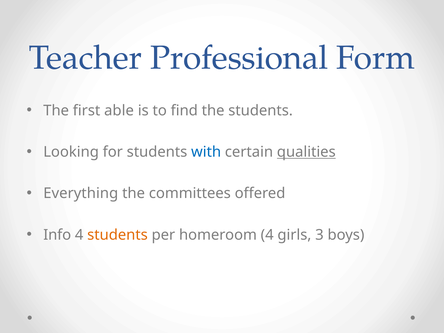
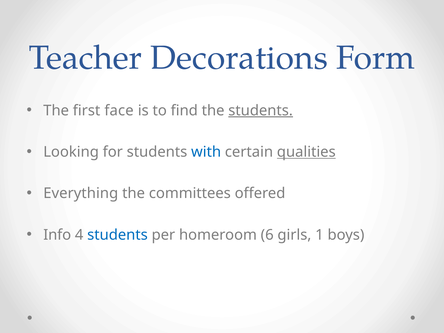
Professional: Professional -> Decorations (239, 58)
able: able -> face (119, 111)
students underline: none -> present (261, 111)
students colour: orange -> blue (117, 235)
homeroom 4: 4 -> 6 (267, 235)
3: 3 -> 1 (319, 235)
